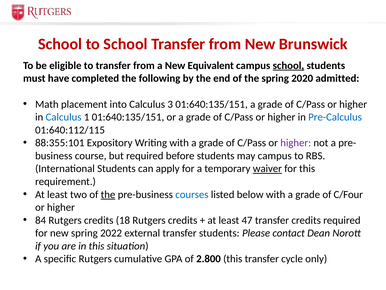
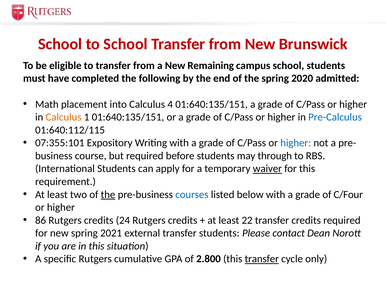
Equivalent: Equivalent -> Remaining (211, 65)
school underline: present -> none (288, 65)
3: 3 -> 4 (170, 104)
Calculus colour: blue -> orange (64, 117)
88:355:101: 88:355:101 -> 07:355:101 (60, 143)
higher colour: purple -> blue (296, 143)
may campus: campus -> through (275, 156)
84: 84 -> 86 (41, 220)
18: 18 -> 24 (123, 220)
47: 47 -> 22 (247, 220)
2022: 2022 -> 2021 (111, 233)
transfer underline: none -> present (262, 258)
